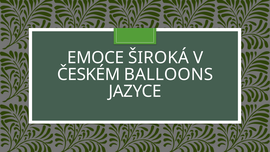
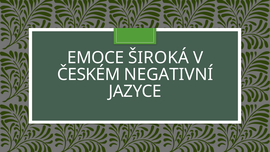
BALLOONS: BALLOONS -> NEGATIVNÍ (169, 74)
